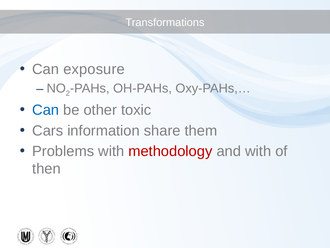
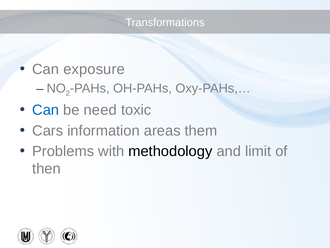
other: other -> need (100, 110)
share: share -> areas (162, 130)
methodology colour: red -> black (170, 151)
and with: with -> limit (258, 151)
